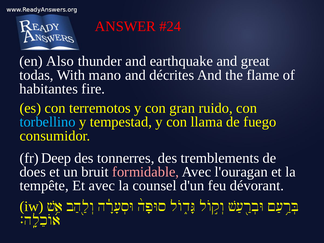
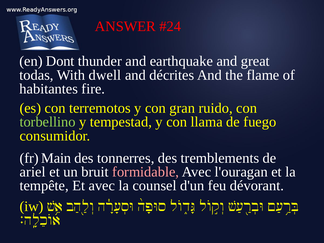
Also: Also -> Dont (60, 61)
mano: mano -> dwell (105, 75)
torbellino colour: light blue -> light green (48, 122)
Deep: Deep -> Main (56, 158)
does: does -> ariel (33, 172)
